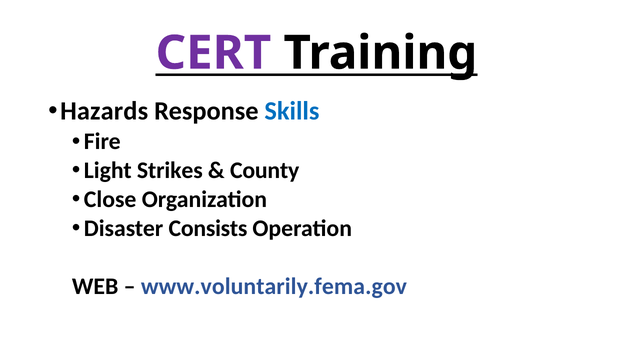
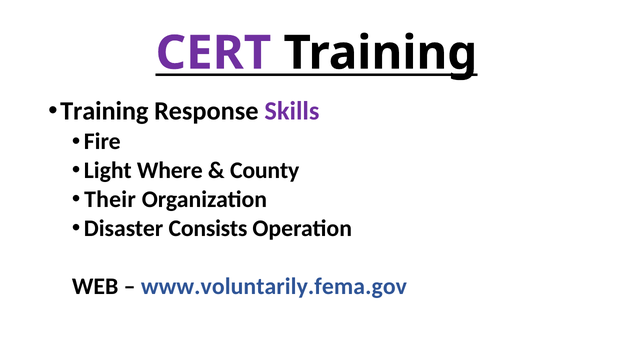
Hazards: Hazards -> Training (104, 111)
Skills colour: blue -> purple (292, 111)
Strikes: Strikes -> Where (170, 171)
Close: Close -> Their (110, 199)
